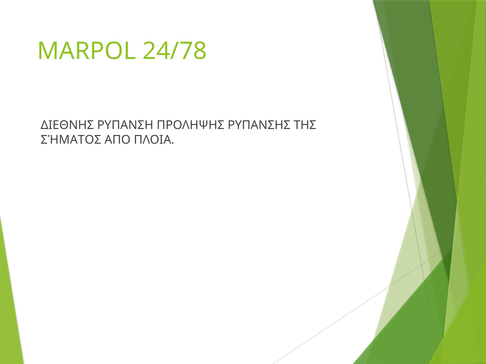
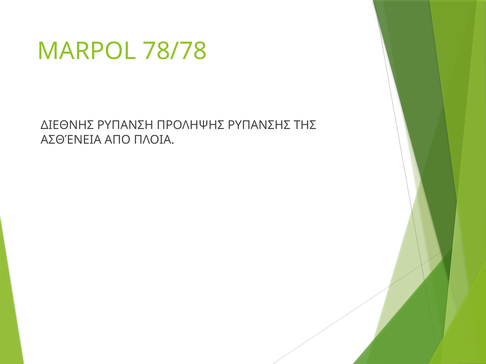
24/78: 24/78 -> 78/78 (175, 51)
ΣΉΜΑΤΟΣ: ΣΉΜΑΤΟΣ -> ΑΣΘΈΝΕΙΑ (71, 140)
